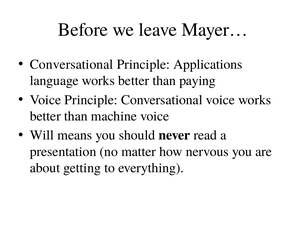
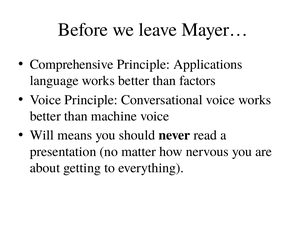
Conversational: Conversational -> Comprehensive (72, 64)
paying: paying -> factors (197, 81)
